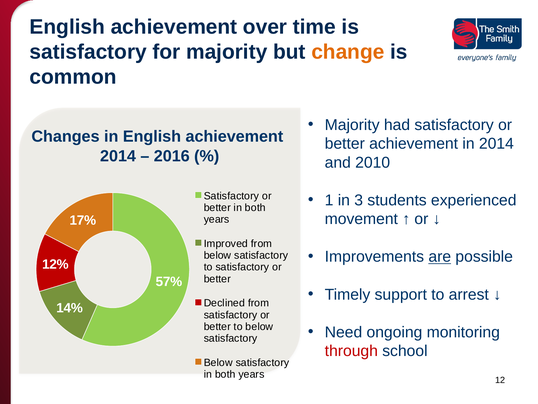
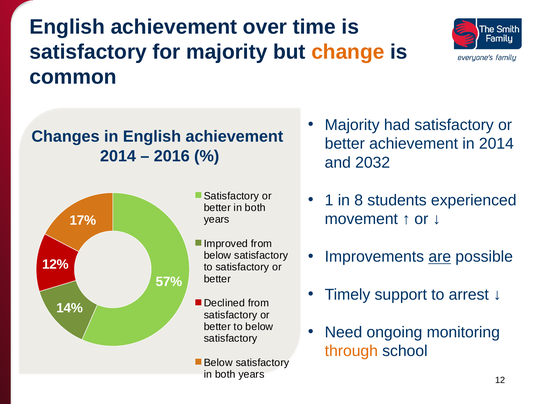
2010: 2010 -> 2032 (373, 162)
3: 3 -> 8 (359, 200)
through colour: red -> orange (351, 351)
